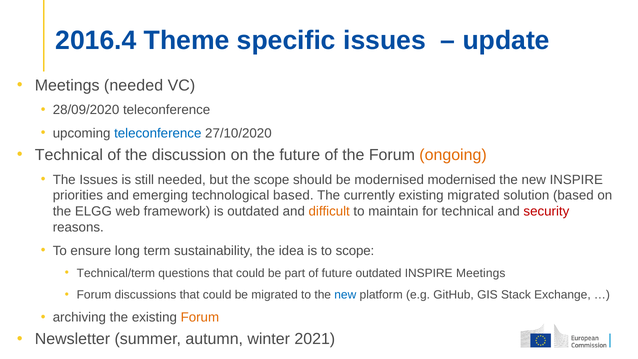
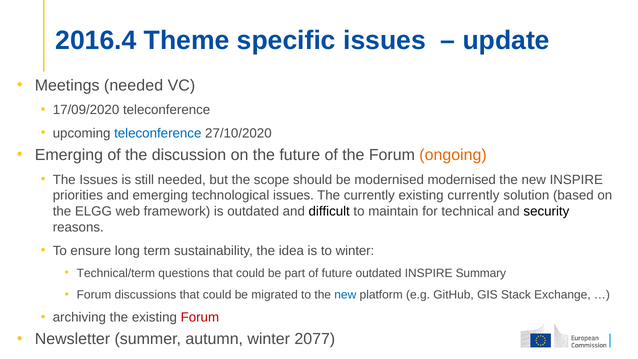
28/09/2020: 28/09/2020 -> 17/09/2020 (86, 110)
Technical: Technical -> Emerging (69, 155)
technological based: based -> issues (293, 196)
existing migrated: migrated -> currently (473, 196)
difficult colour: orange -> black (329, 211)
security colour: red -> black (546, 211)
to scope: scope -> winter (355, 251)
INSPIRE Meetings: Meetings -> Summary (481, 273)
Forum colour: orange -> red (200, 317)
2021: 2021 -> 2077 (315, 339)
